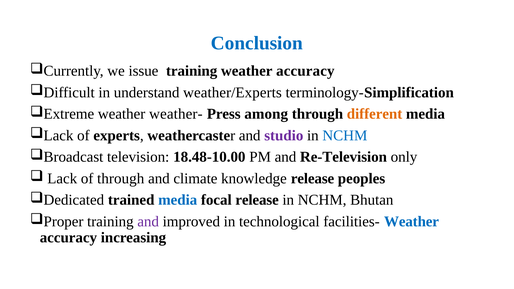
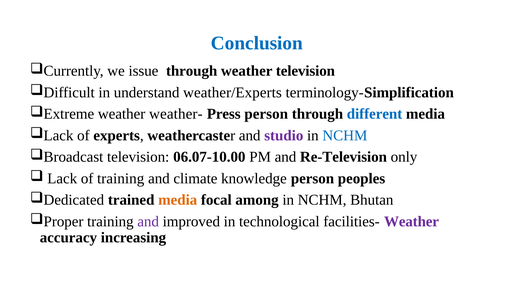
issue training: training -> through (192, 71)
accuracy: accuracy -> television (305, 71)
Press among: among -> person (266, 114)
different colour: orange -> blue (375, 114)
18.48-10.00: 18.48-10.00 -> 06.07-10.00 (209, 157)
of through: through -> training (121, 179)
knowledge release: release -> person (312, 179)
media colour: blue -> orange (178, 200)
focal release: release -> among (257, 200)
Weather colour: blue -> purple (411, 222)
